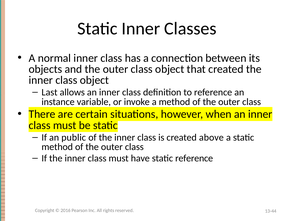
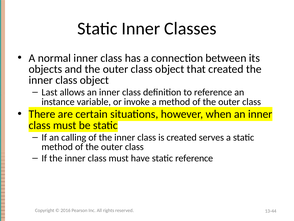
public: public -> calling (74, 137)
above: above -> serves (211, 137)
